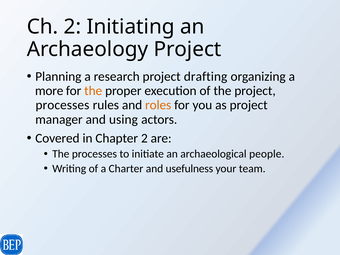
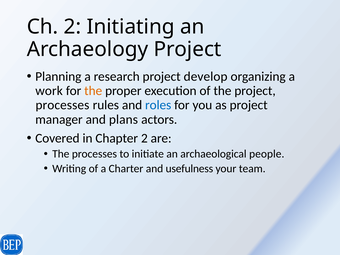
drafting: drafting -> develop (206, 77)
more: more -> work (49, 91)
roles colour: orange -> blue (158, 105)
using: using -> plans (123, 119)
